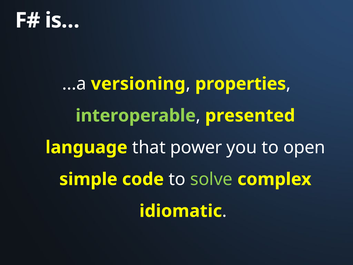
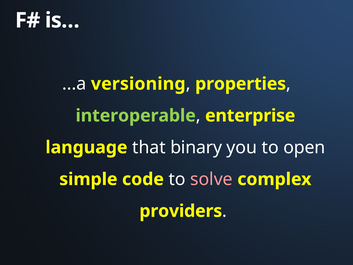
presented: presented -> enterprise (250, 116)
power: power -> binary (196, 147)
solve colour: light green -> pink (211, 179)
idiomatic: idiomatic -> providers (181, 211)
